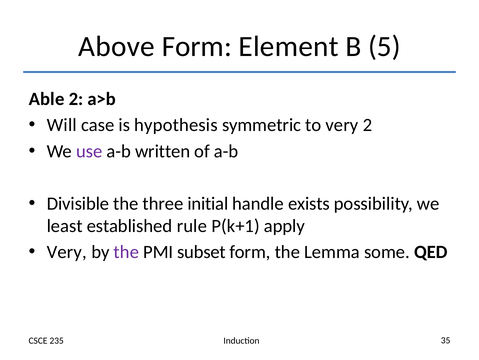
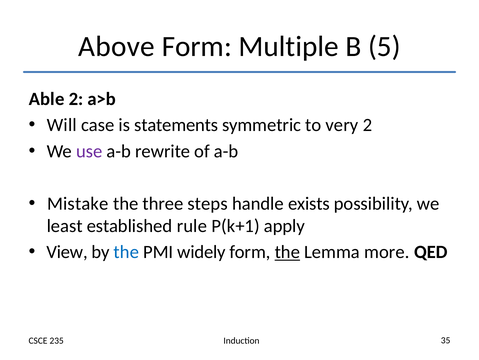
Element: Element -> Multiple (289, 46)
hypothesis: hypothesis -> statements (176, 125)
written: written -> rewrite (163, 151)
Divisible: Divisible -> Mistake (78, 203)
initial: initial -> steps (208, 203)
Very: Very -> View (67, 252)
the colour: purple -> blue (126, 252)
subset: subset -> widely (201, 252)
the underline: none -> present (287, 252)
some: some -> more (387, 252)
